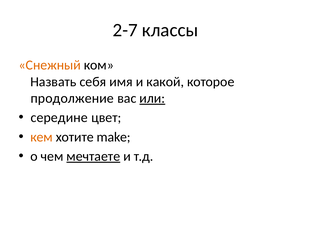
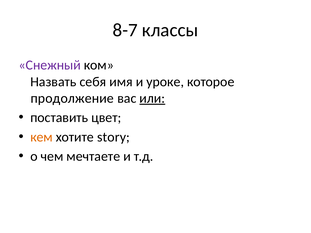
2-7: 2-7 -> 8-7 (125, 30)
Снежный colour: orange -> purple (50, 65)
какой: какой -> уроке (165, 82)
середине: середине -> поставить (59, 118)
make: make -> story (113, 137)
мечтаете underline: present -> none (93, 156)
